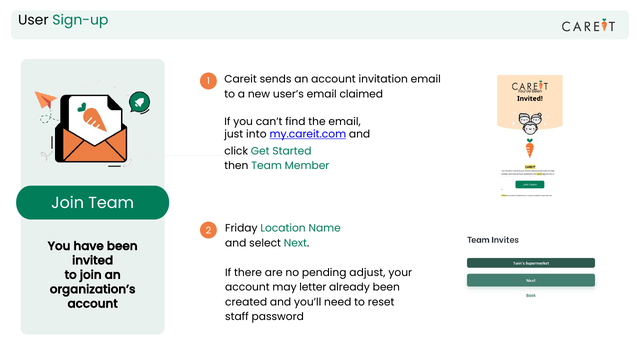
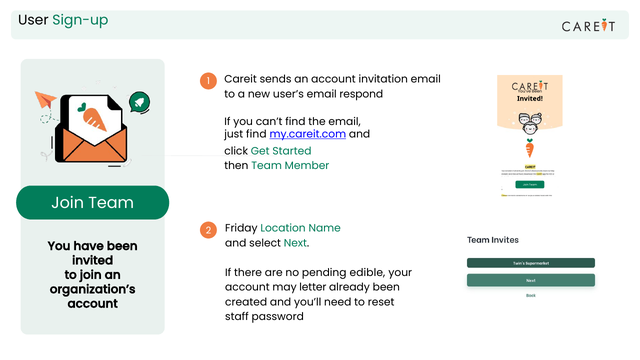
claimed: claimed -> respond (361, 94)
just into: into -> find (256, 134)
adjust: adjust -> edible (367, 273)
